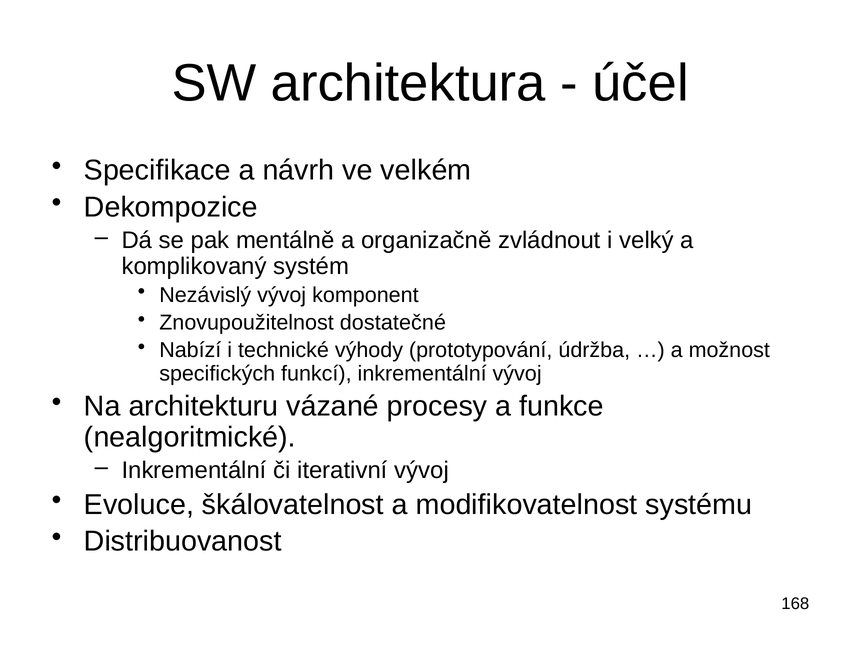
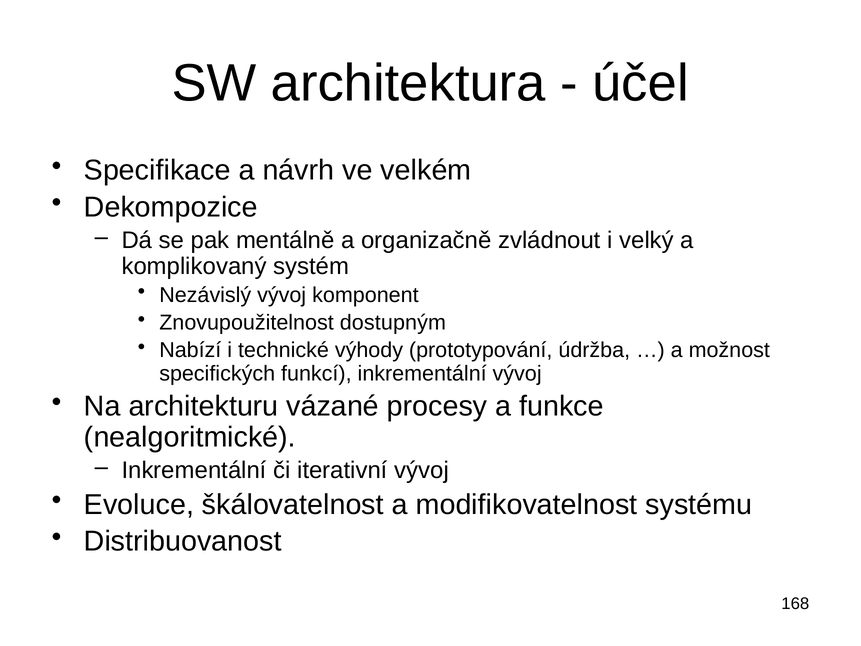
dostatečné: dostatečné -> dostupným (393, 322)
